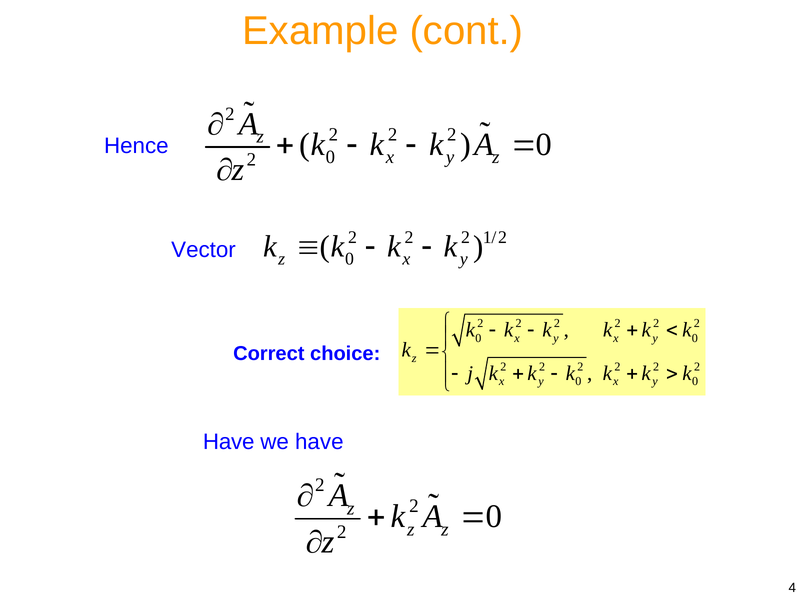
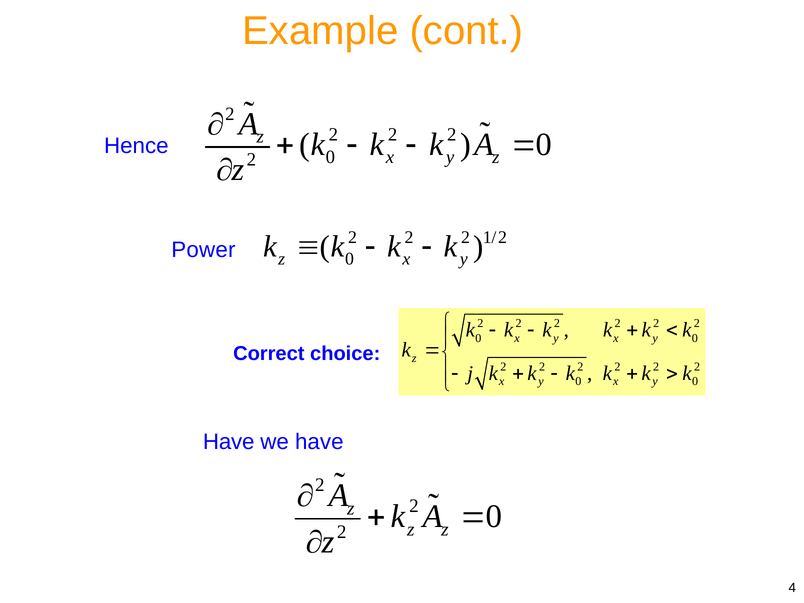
Vector: Vector -> Power (203, 250)
